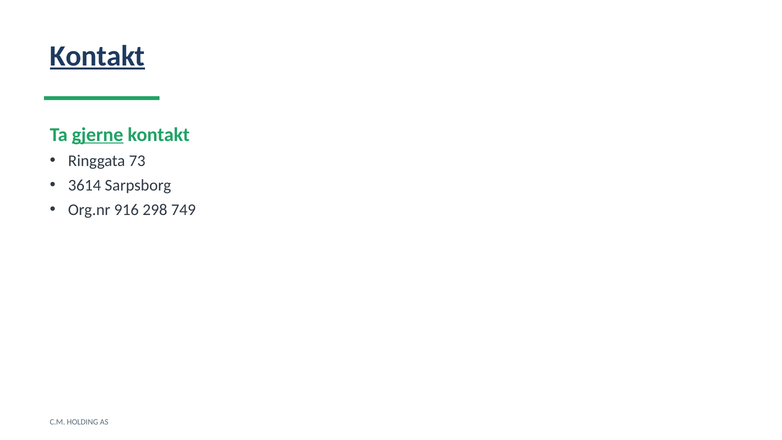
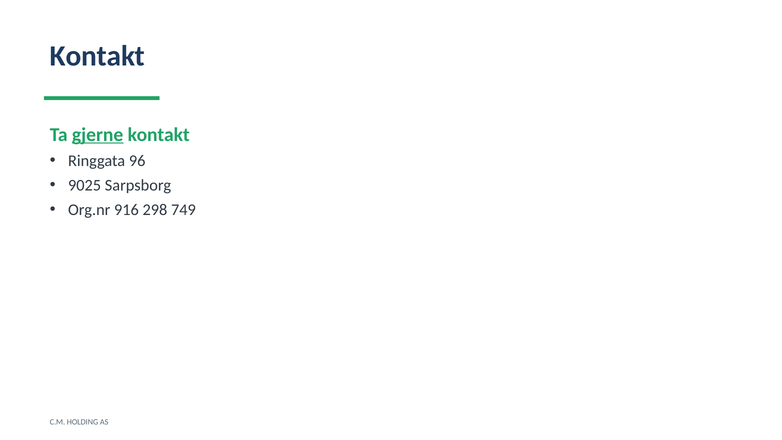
Kontakt underline: present -> none (97, 56)
73: 73 -> 96 (137, 161)
3614: 3614 -> 9025 (85, 185)
